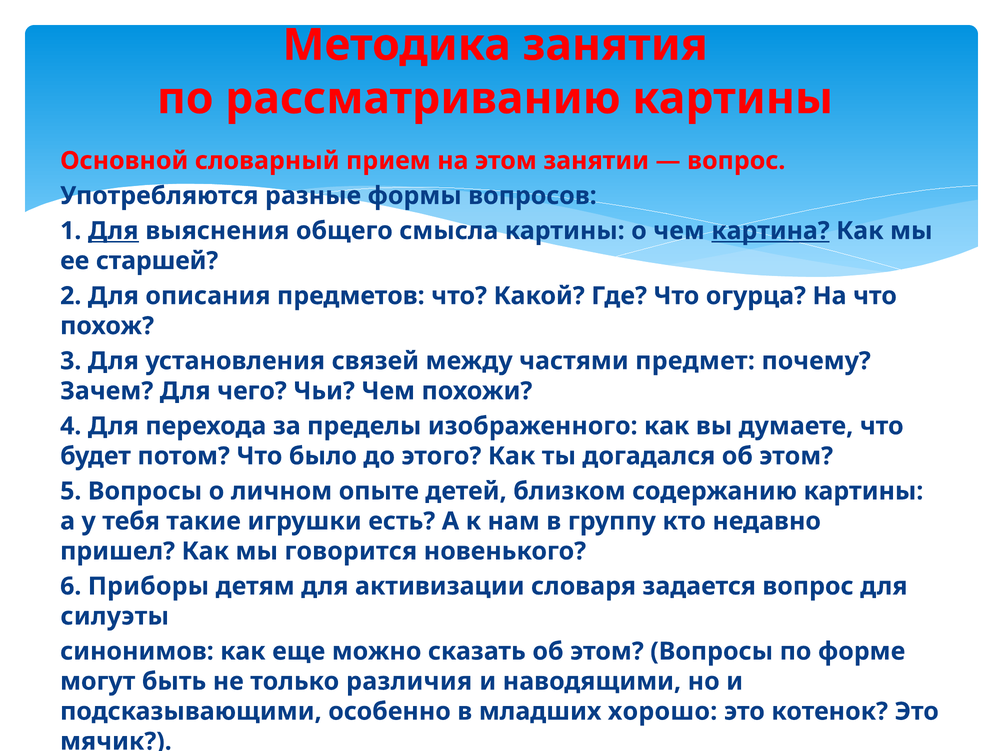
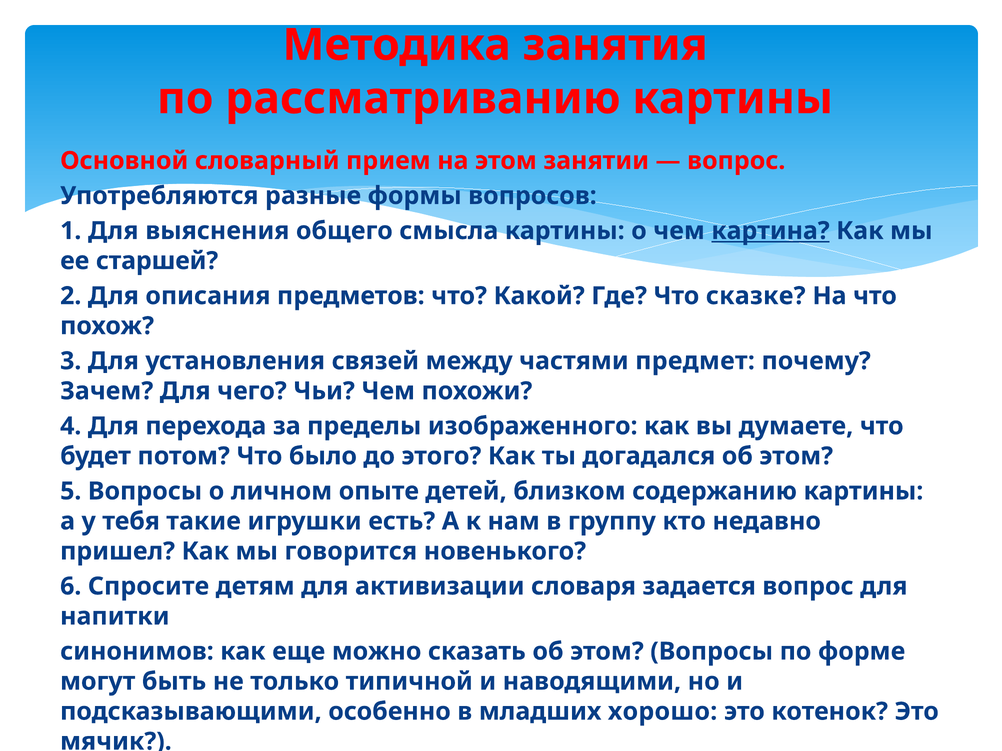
Для underline: present -> none (113, 231)
огурца: огурца -> сказке (756, 296)
Приборы: Приборы -> Спросите (149, 587)
силуэты: силуэты -> напитки (115, 617)
различия: различия -> типичной (409, 682)
